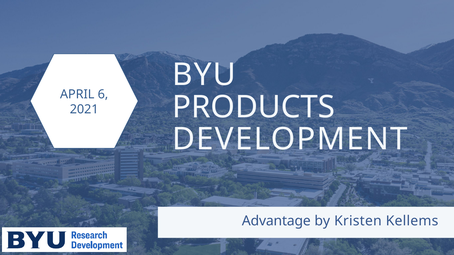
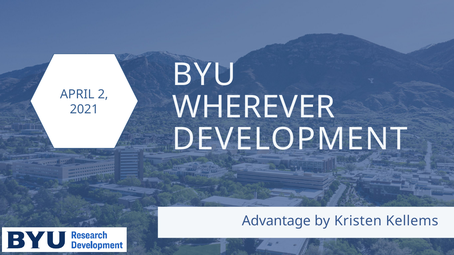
6: 6 -> 2 (103, 95)
PRODUCTS: PRODUCTS -> WHEREVER (254, 107)
